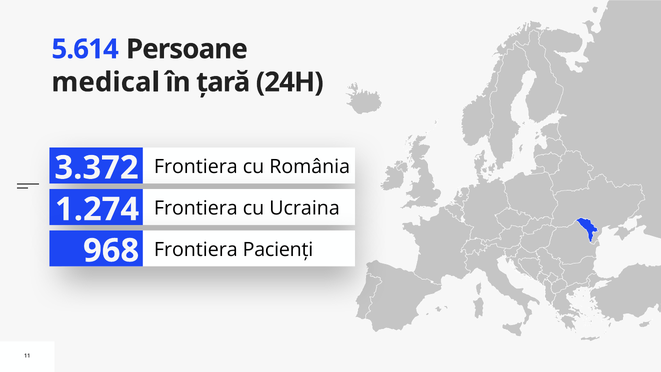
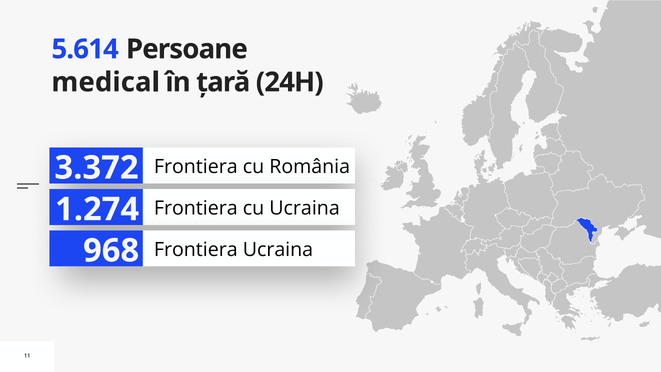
Frontiera Pacienți: Pacienți -> Ucraina (278, 250)
